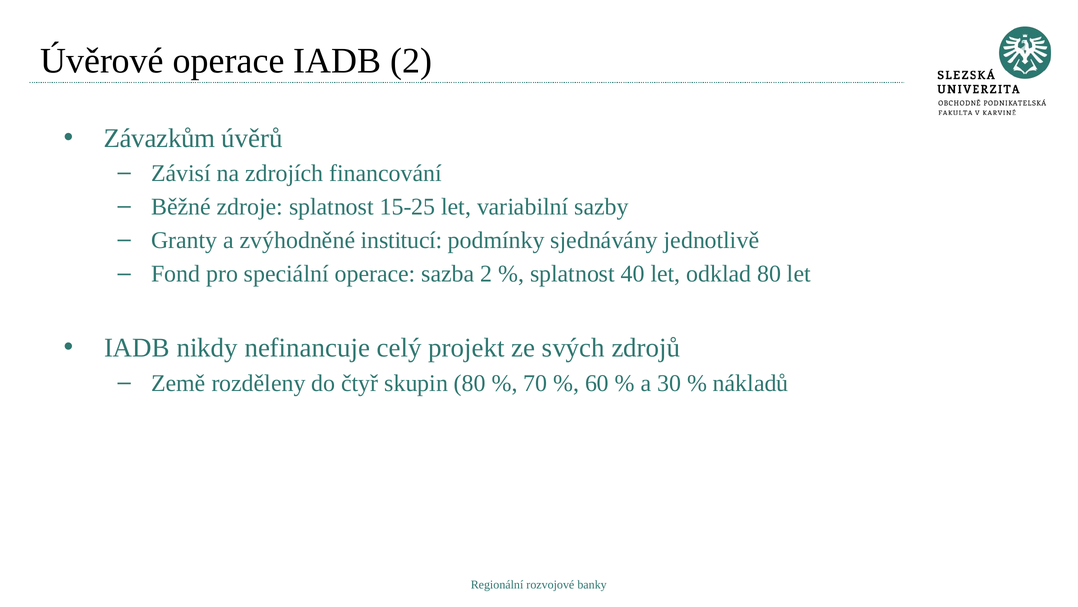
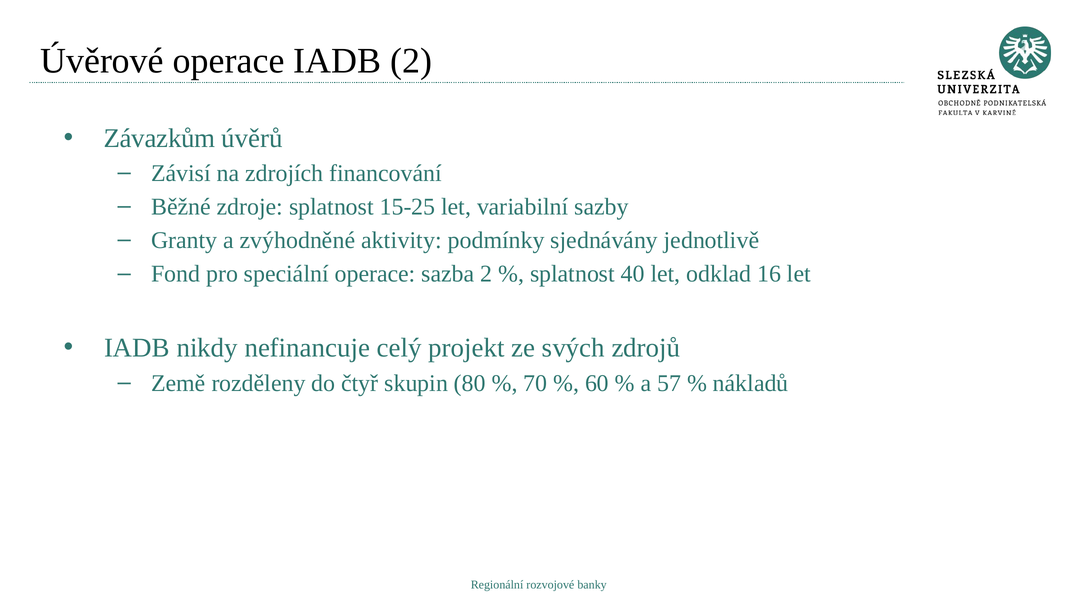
institucí: institucí -> aktivity (402, 240)
odklad 80: 80 -> 16 (769, 274)
30: 30 -> 57 (669, 383)
